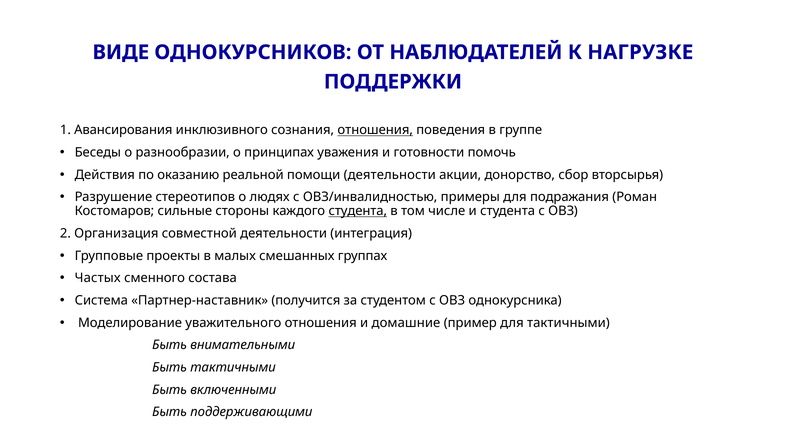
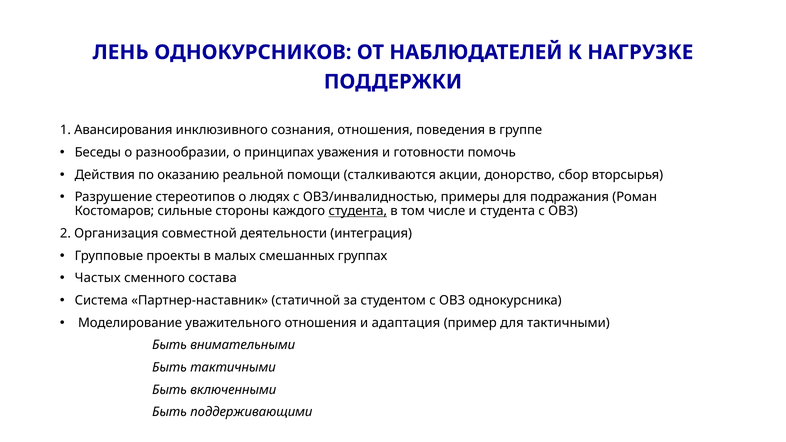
ВИДЕ: ВИДЕ -> ЛЕНЬ (121, 52)
отношения underline: present -> none (375, 130)
помощи деятельности: деятельности -> сталкиваются (390, 175)
получится: получится -> статичной (306, 301)
домашние: домашние -> адаптация (406, 323)
